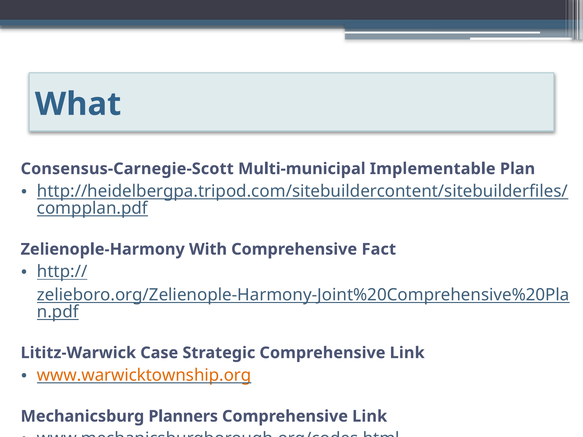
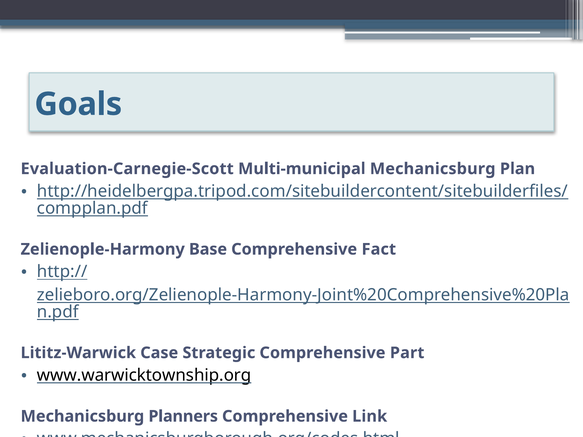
What: What -> Goals (78, 104)
Consensus-Carnegie-Scott: Consensus-Carnegie-Scott -> Evaluation-Carnegie-Scott (127, 169)
Multi-municipal Implementable: Implementable -> Mechanicsburg (433, 169)
With: With -> Base (208, 249)
Strategic Comprehensive Link: Link -> Part (407, 353)
www.warwicktownship.org colour: orange -> black (144, 375)
